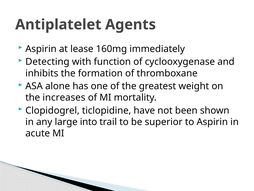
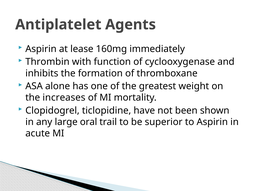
Detecting: Detecting -> Thrombin (47, 62)
into: into -> oral (89, 122)
